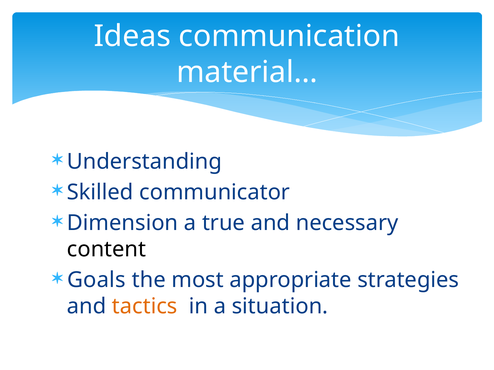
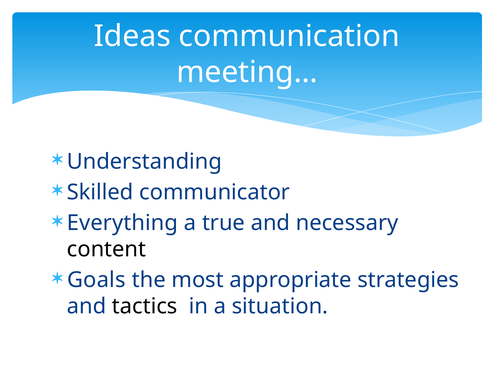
material…: material… -> meeting… (247, 72)
Dimension: Dimension -> Everything (123, 223)
tactics colour: orange -> black (145, 307)
